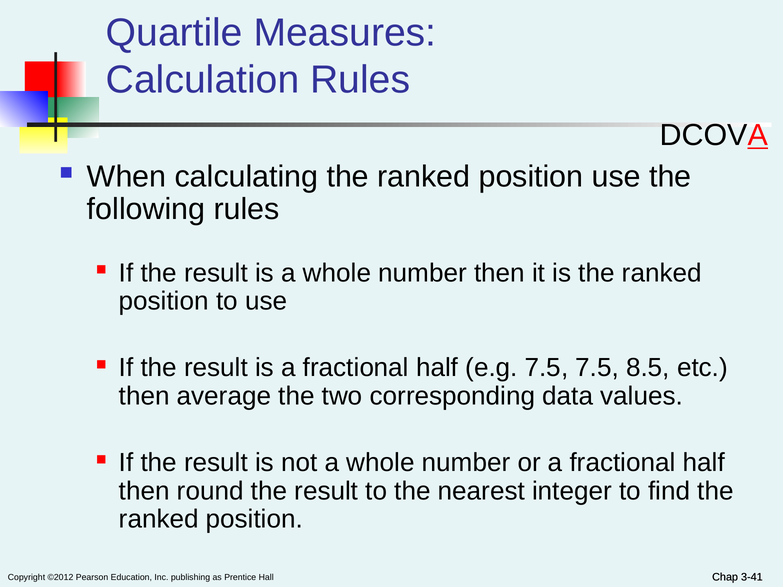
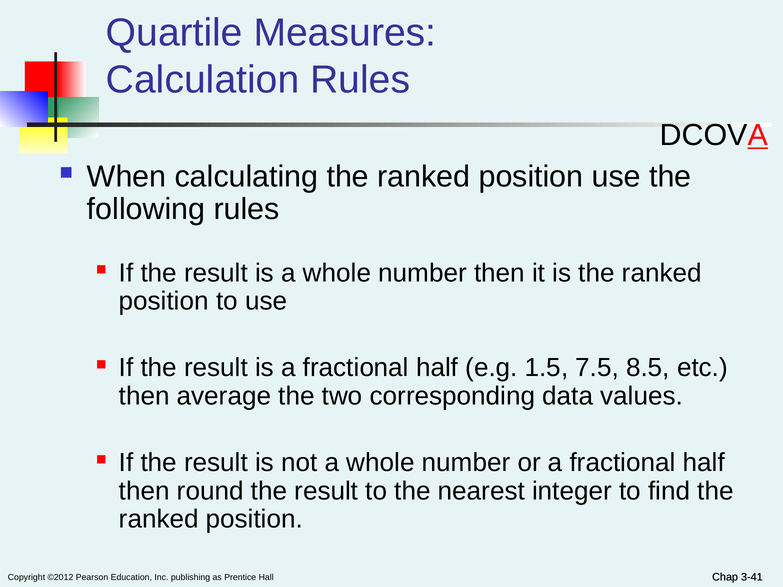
e.g 7.5: 7.5 -> 1.5 (546, 368)
